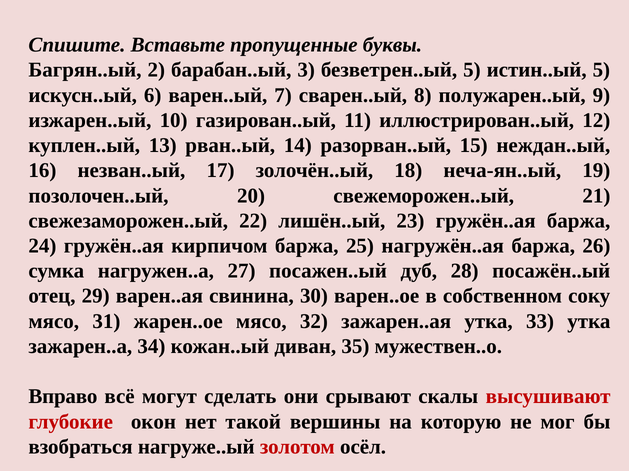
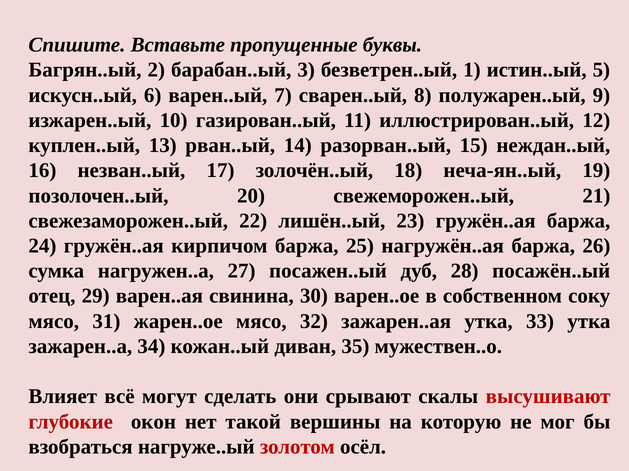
безветрен..ый 5: 5 -> 1 (472, 70)
Вправо: Вправо -> Влияет (63, 397)
